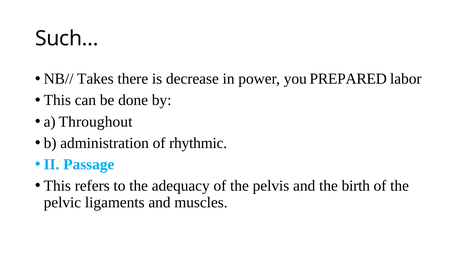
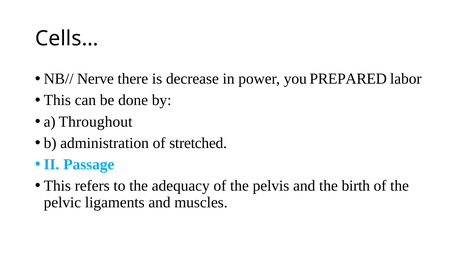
Such…: Such… -> Cells… (67, 39)
Takes: Takes -> Nerve (95, 79)
rhythmic: rhythmic -> stretched (198, 143)
